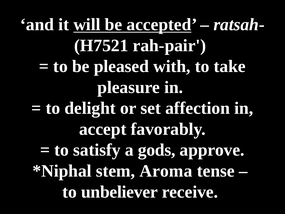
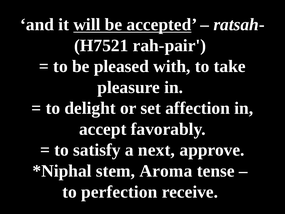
gods: gods -> next (156, 150)
unbeliever: unbeliever -> perfection (119, 192)
